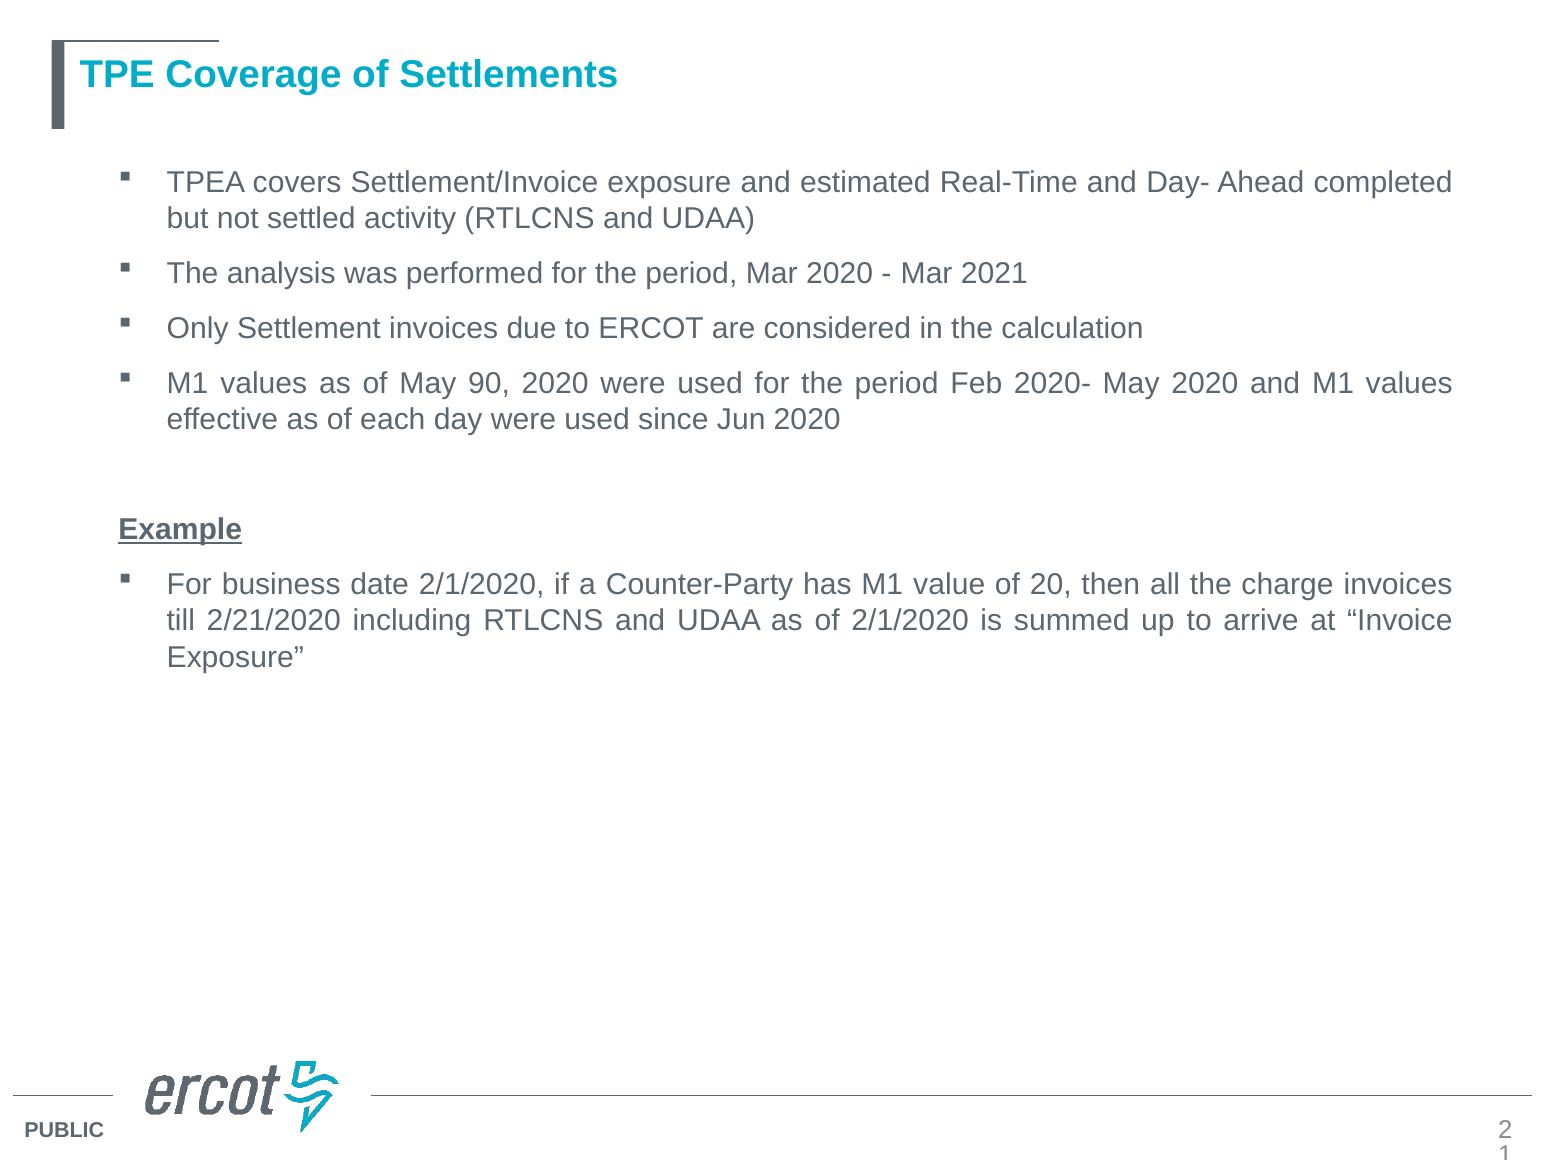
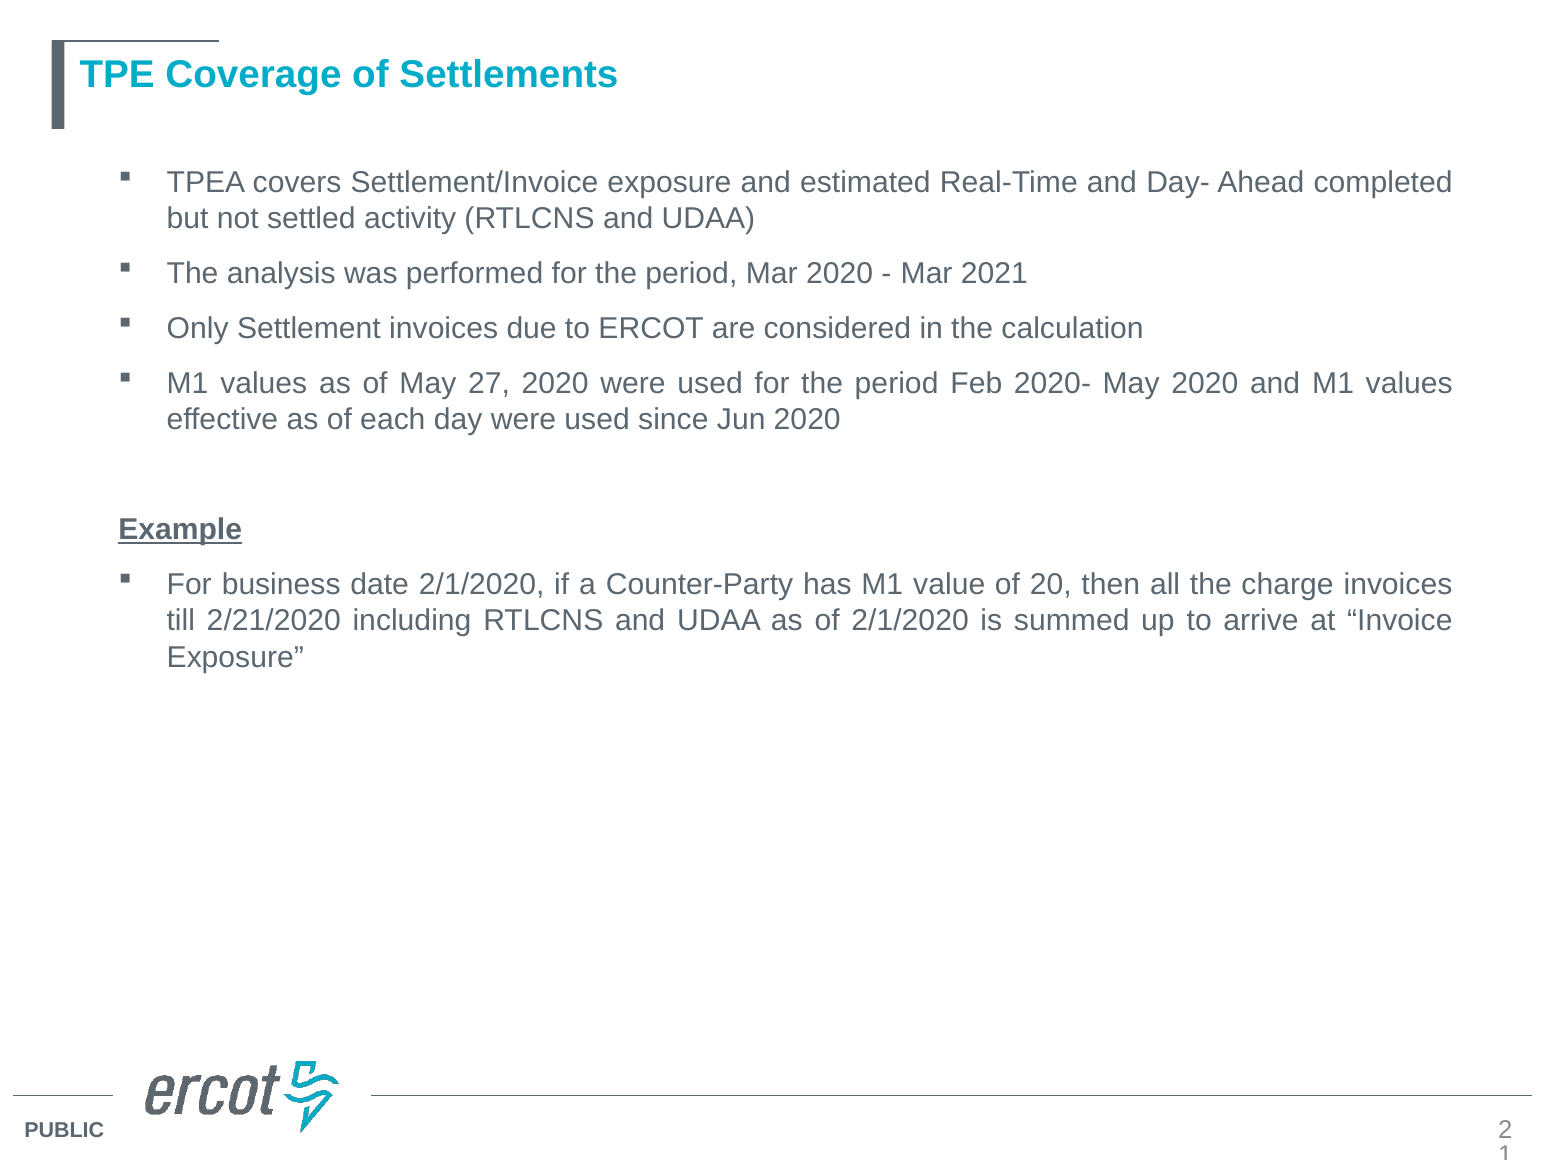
90: 90 -> 27 (489, 384)
